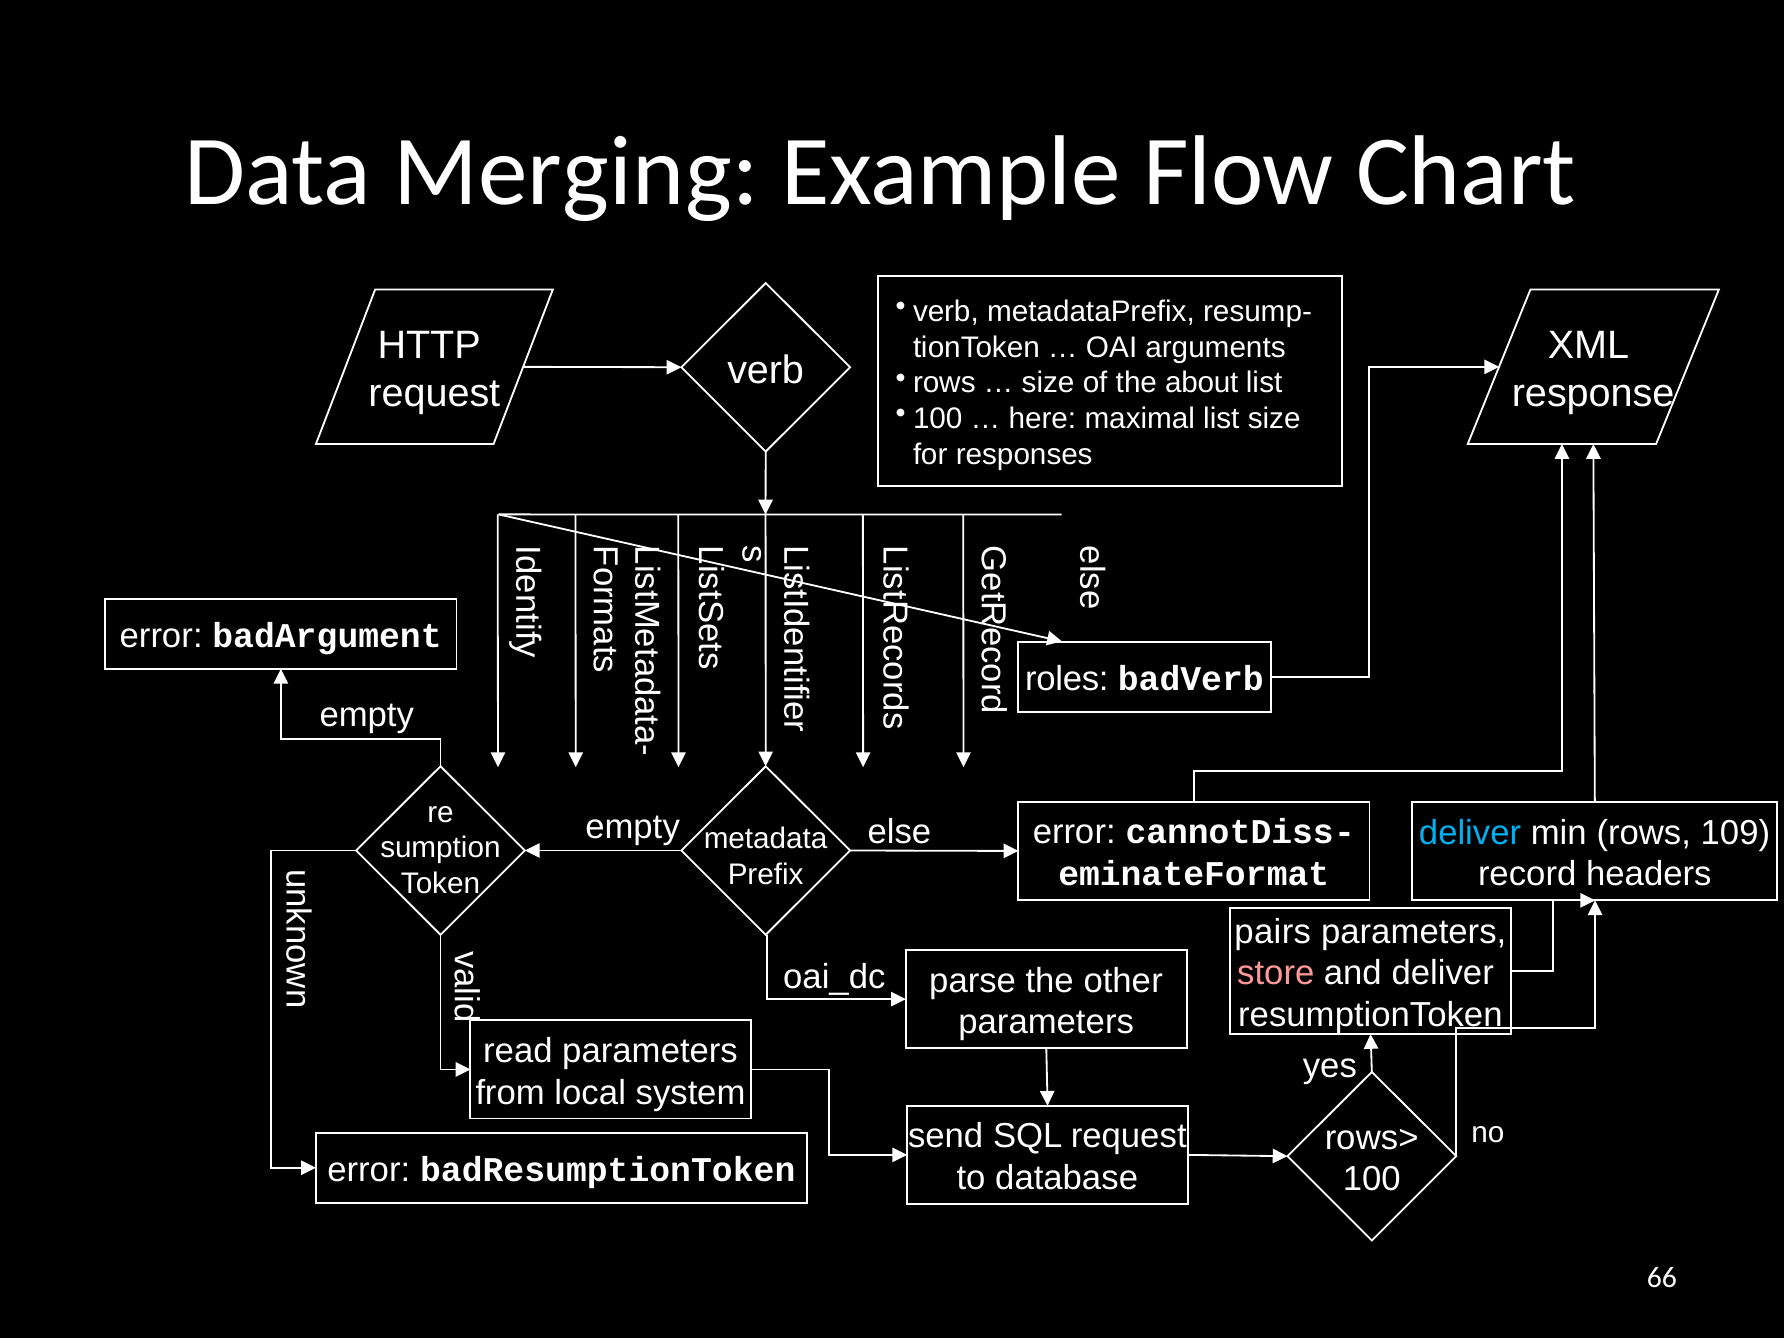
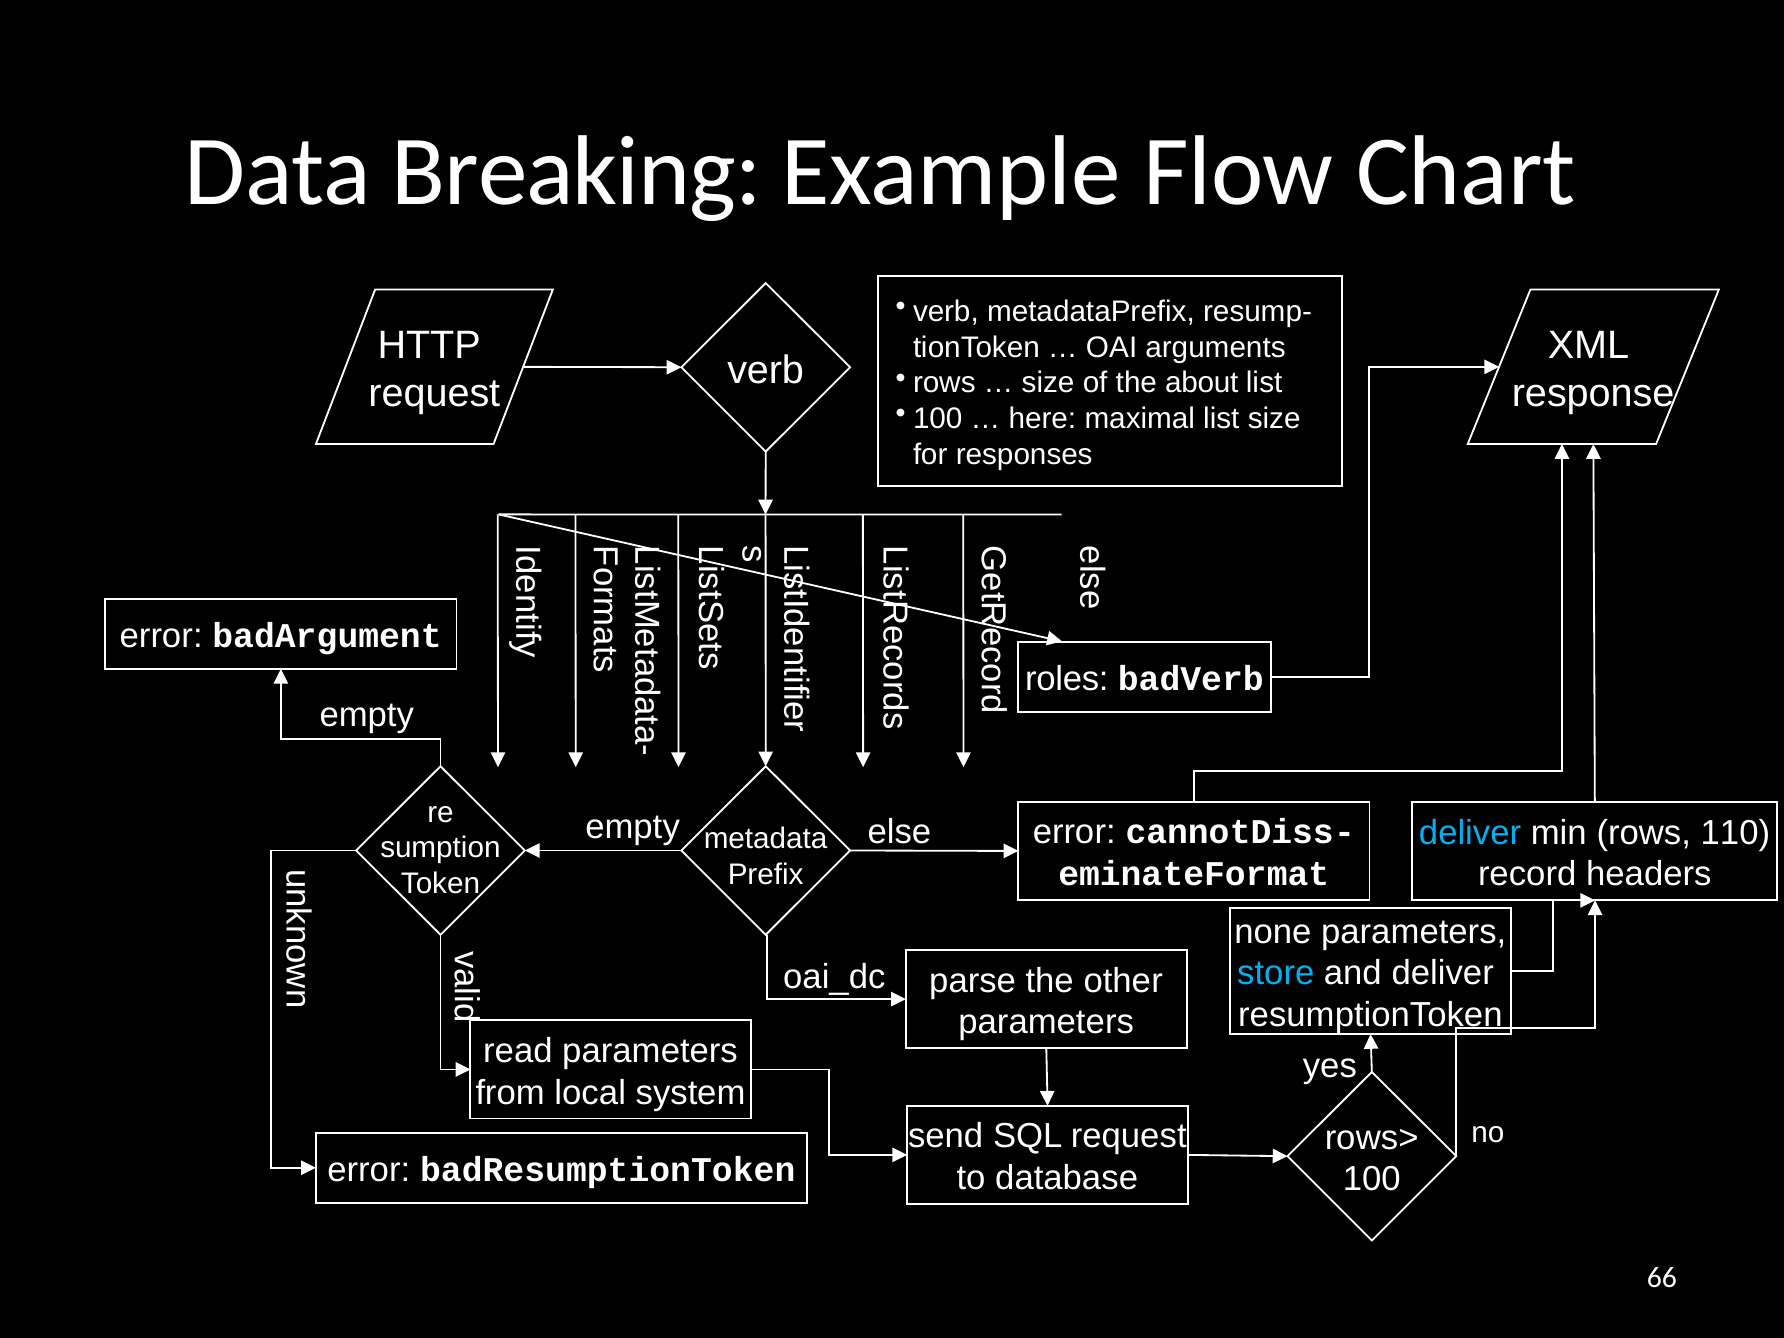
Merging: Merging -> Breaking (577, 172)
109: 109 -> 110 (1735, 833)
pairs: pairs -> none (1273, 932)
store colour: pink -> light blue (1276, 973)
